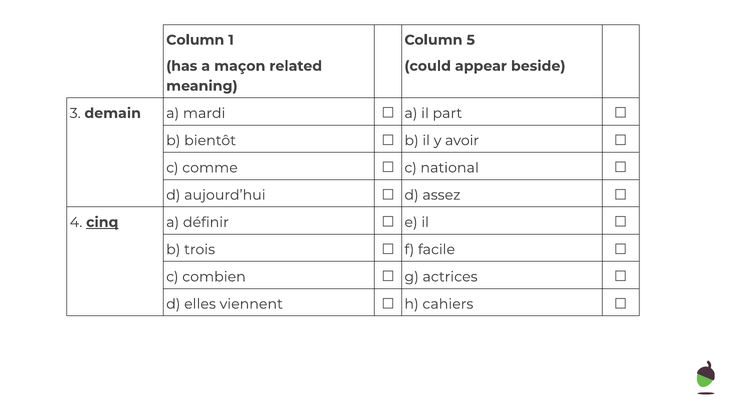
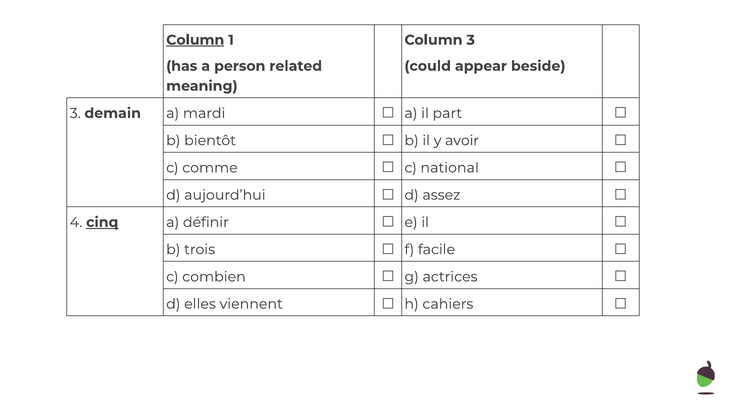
Column underline: none -> present (195, 40)
Column 5: 5 -> 3 (471, 40)
maçon: maçon -> person (240, 66)
